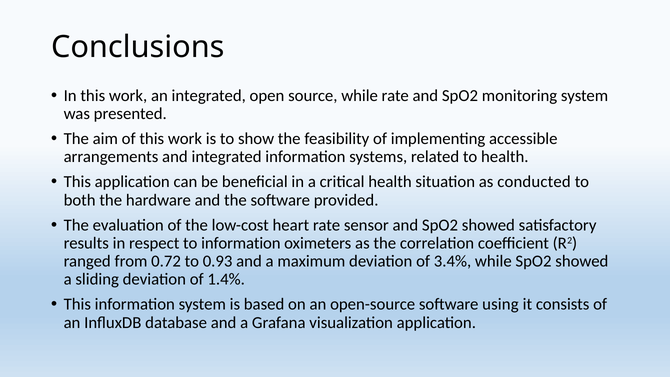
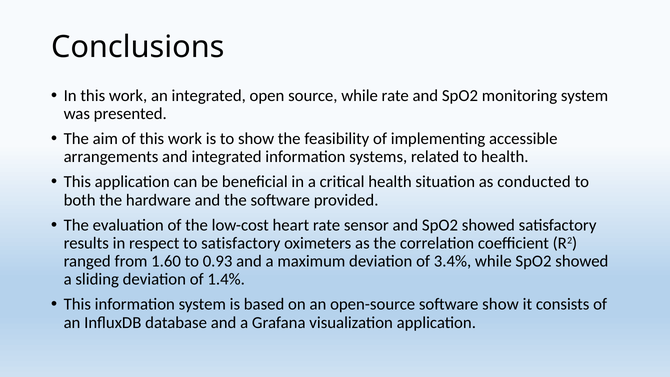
to information: information -> satisfactory (241, 243)
0.72: 0.72 -> 1.60 (166, 261)
software using: using -> show (500, 304)
